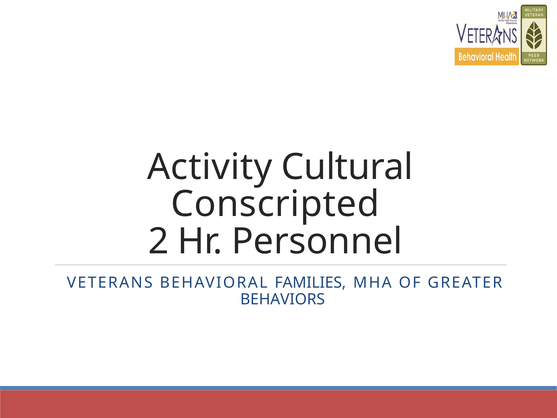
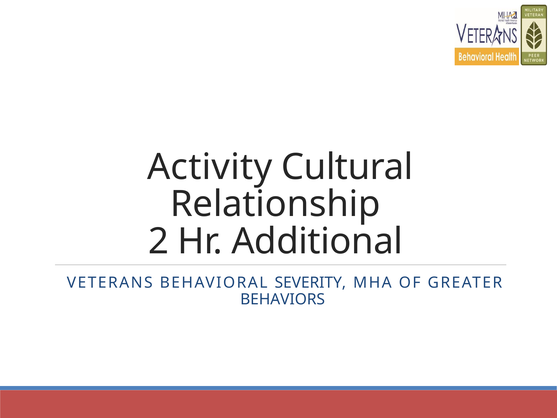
Conscripted: Conscripted -> Relationship (275, 204)
Personnel: Personnel -> Additional (317, 241)
FAMILIES: FAMILIES -> SEVERITY (310, 282)
